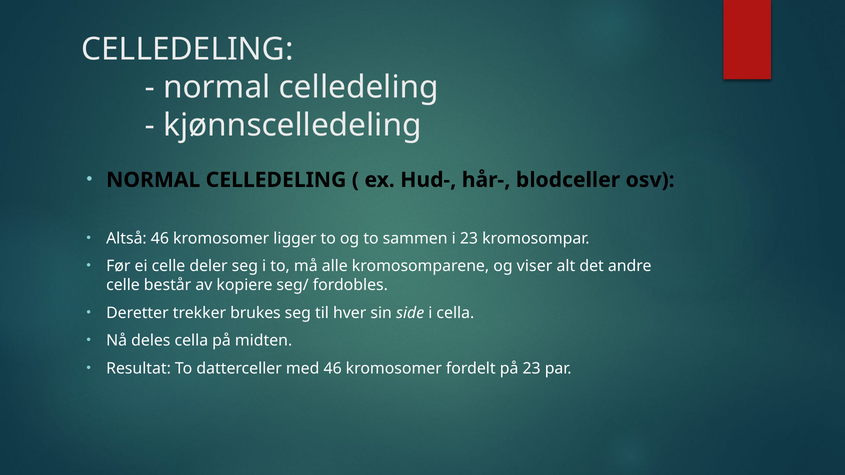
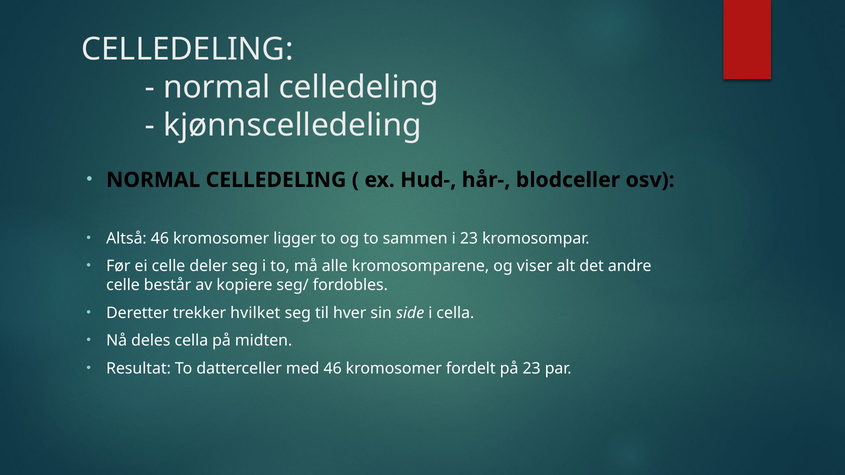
brukes: brukes -> hvilket (255, 313)
